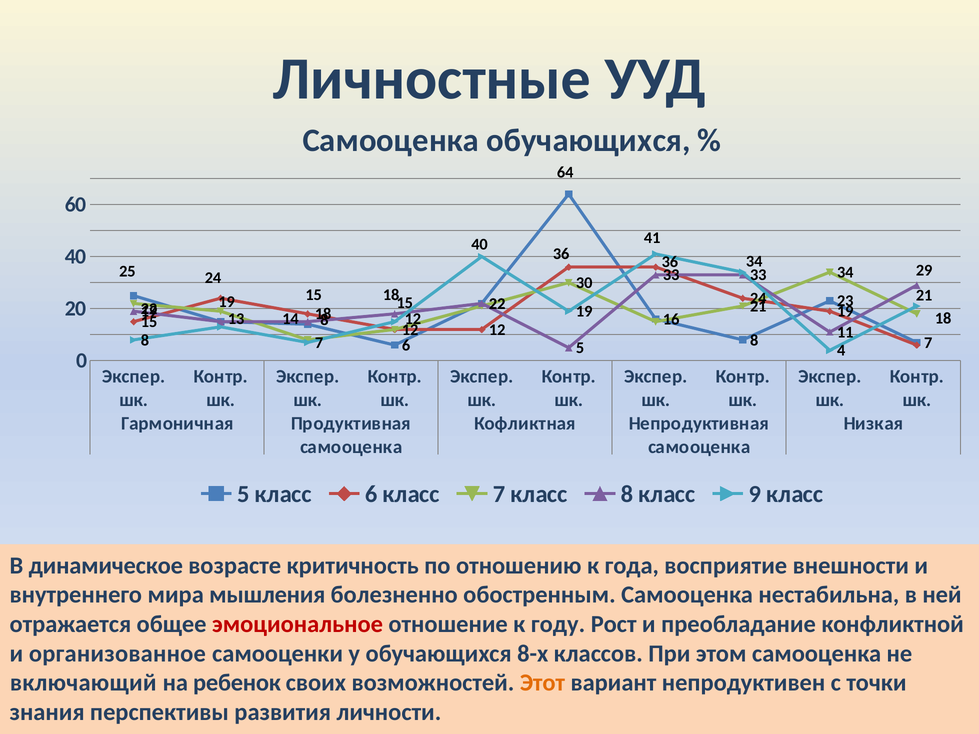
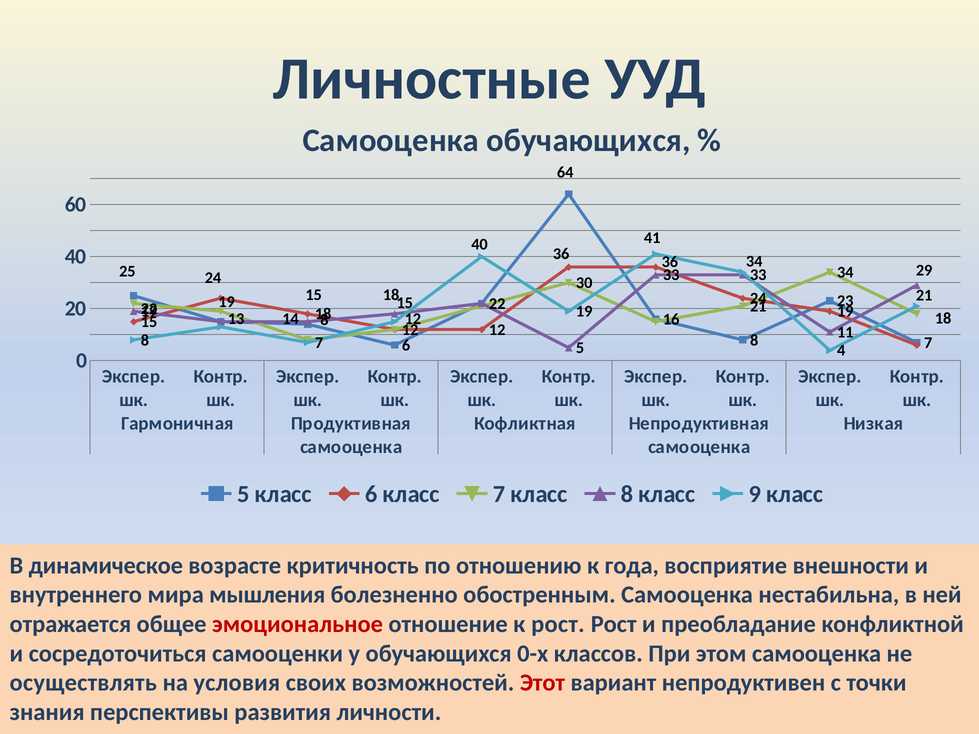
к году: году -> рост (558, 624)
организованное: организованное -> сосредоточиться (118, 654)
8-х: 8-х -> 0-х (533, 654)
включающий: включающий -> осуществлять (83, 683)
ребенок: ребенок -> условия (237, 683)
Этот colour: orange -> red (542, 683)
